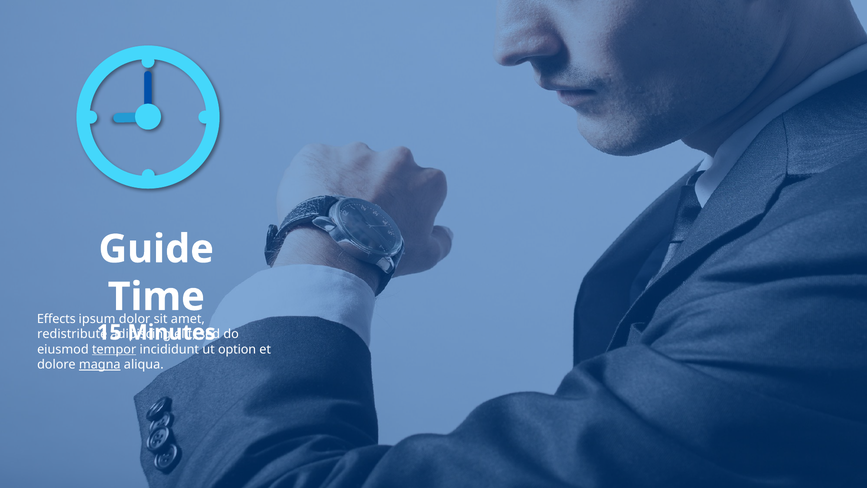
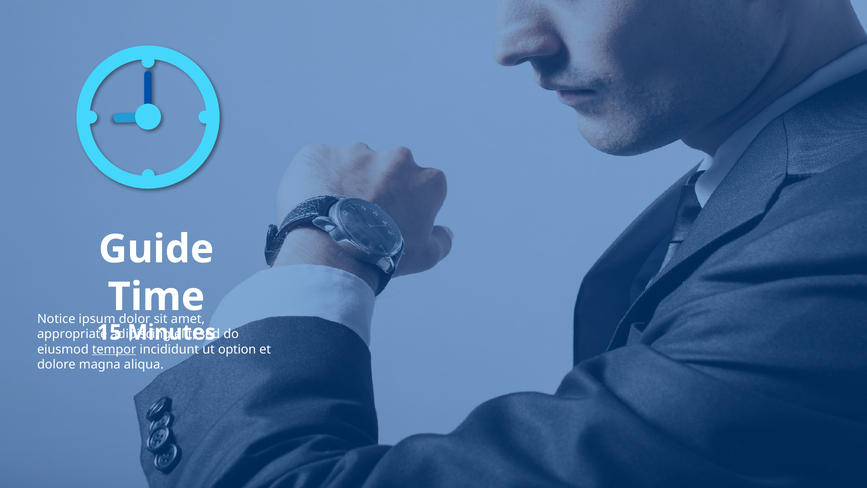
Effects: Effects -> Notice (56, 319)
redistribute: redistribute -> appropriate (72, 334)
magna underline: present -> none (100, 364)
